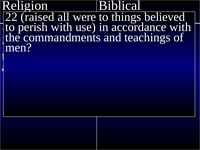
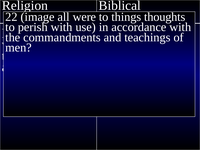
raised: raised -> image (38, 17)
believed: believed -> thoughts (165, 17)
